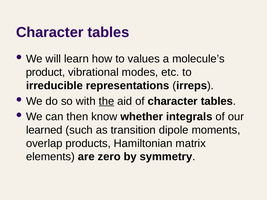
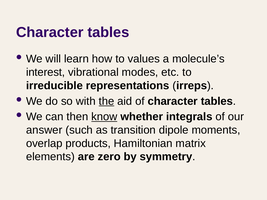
product: product -> interest (46, 72)
know underline: none -> present (104, 117)
learned: learned -> answer (44, 130)
